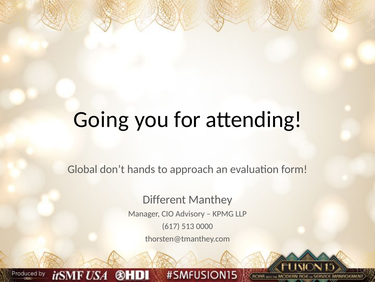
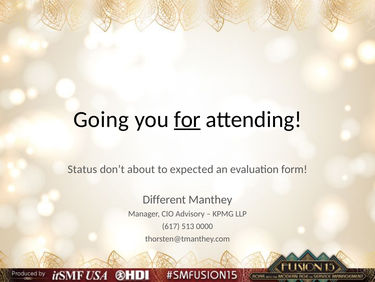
for underline: none -> present (187, 119)
Global: Global -> Status (82, 169)
hands: hands -> about (141, 169)
approach: approach -> expected (192, 169)
